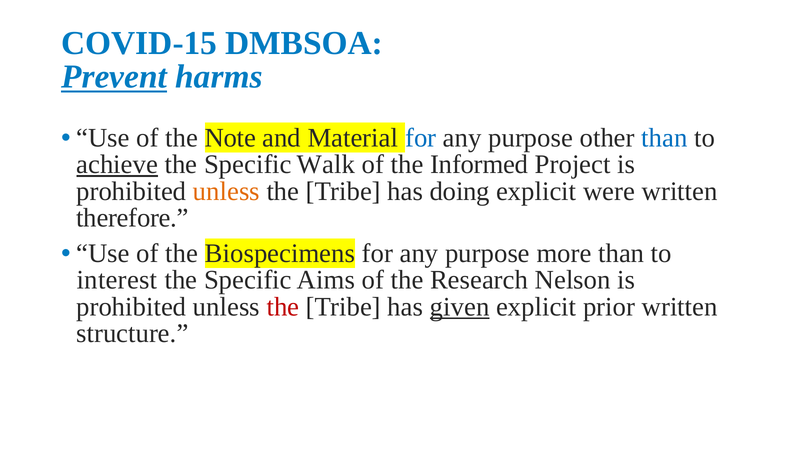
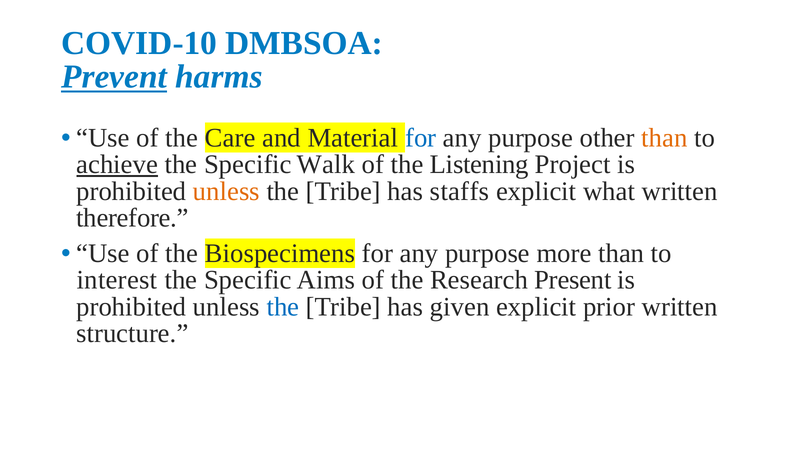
COVID-15: COVID-15 -> COVID-10 (139, 43)
Note: Note -> Care (230, 138)
than colour: blue -> orange (664, 138)
Informed: Informed -> Listening (479, 164)
doing: doing -> staffs (460, 191)
were: were -> what (609, 191)
Nelson: Nelson -> Present (573, 280)
the colour: red -> blue (283, 307)
given underline: present -> none (460, 307)
